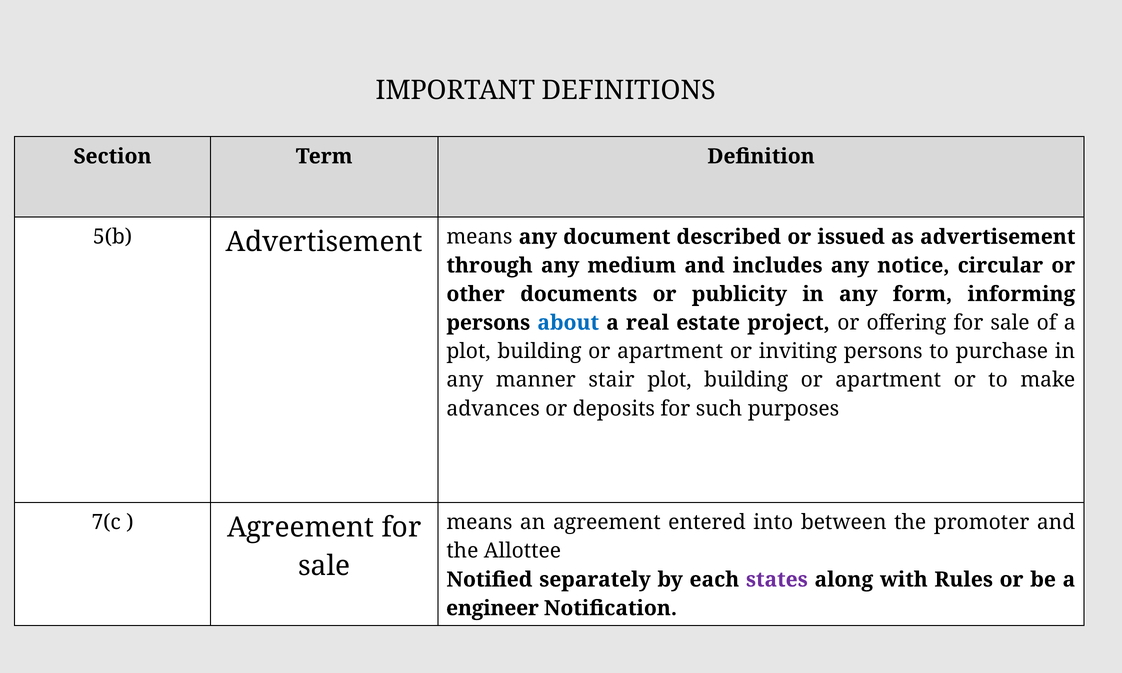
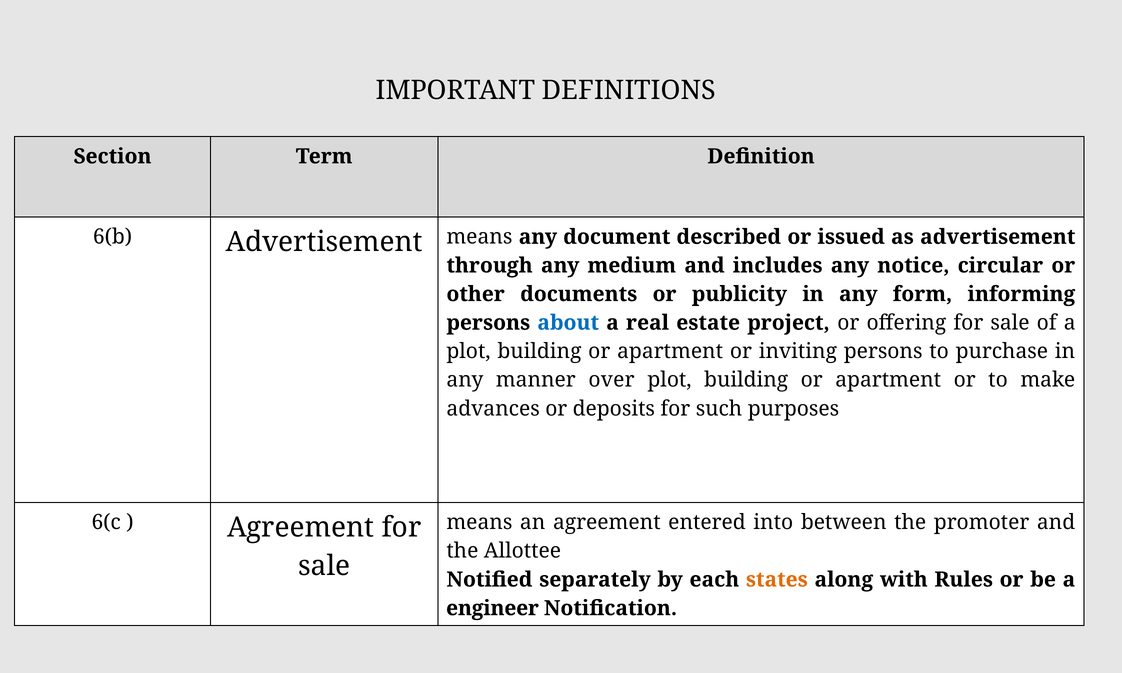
5(b: 5(b -> 6(b (113, 237)
stair: stair -> over (612, 380)
7(c: 7(c -> 6(c (106, 523)
states colour: purple -> orange (777, 580)
